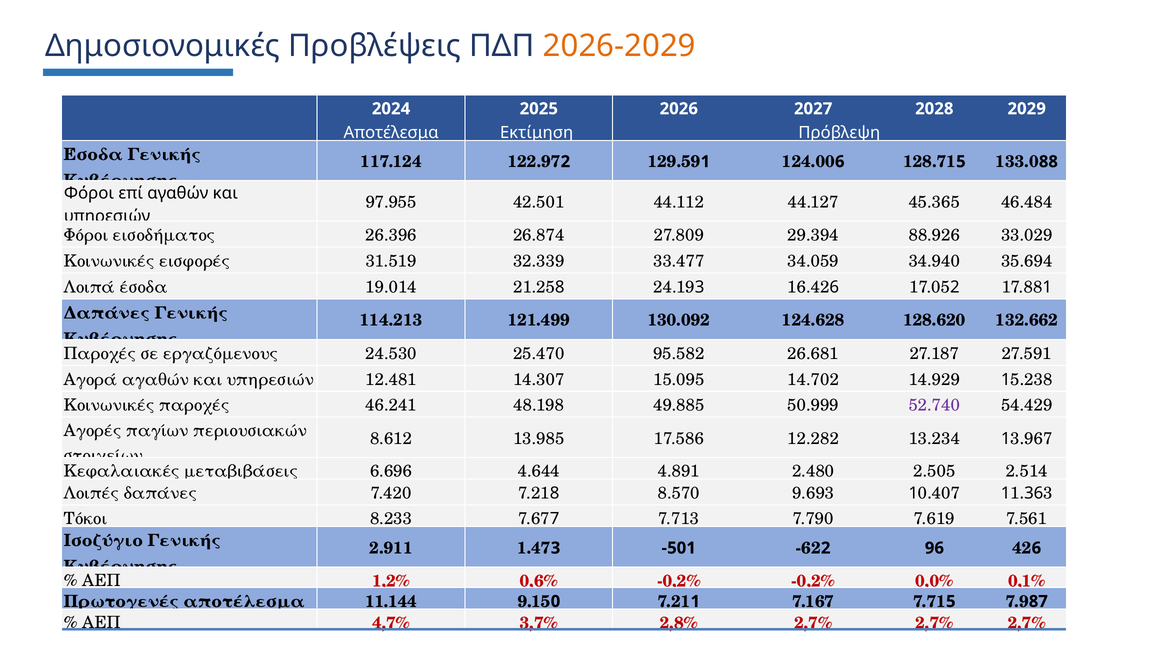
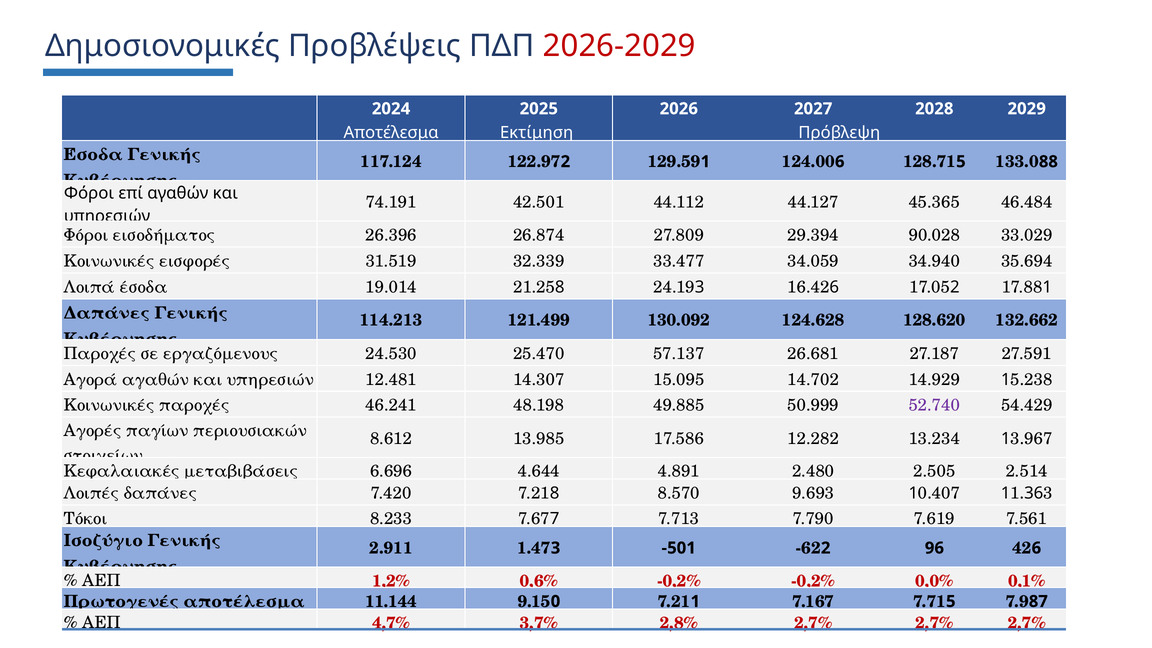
2026-2029 colour: orange -> red (619, 46)
97.955: 97.955 -> 74.191 (391, 202)
88.926: 88.926 -> 90.028 (934, 235)
95.582: 95.582 -> 57.137 (679, 354)
